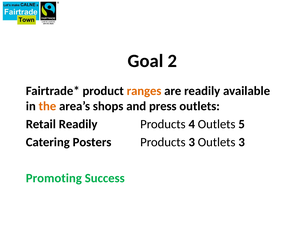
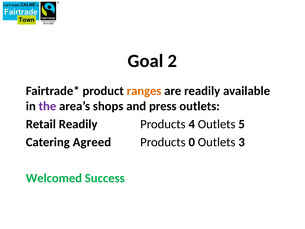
the colour: orange -> purple (47, 106)
Posters: Posters -> Agreed (92, 142)
Products 3: 3 -> 0 (192, 142)
Promoting: Promoting -> Welcomed (54, 178)
